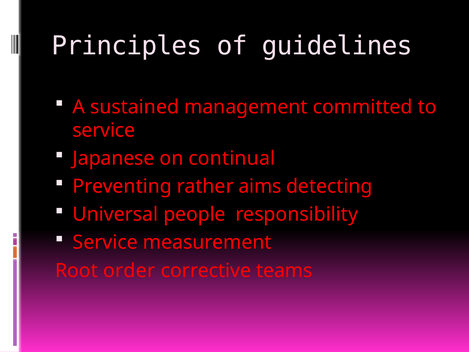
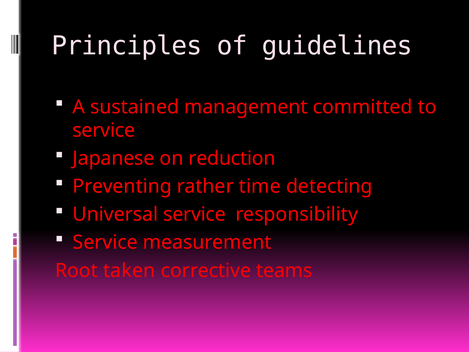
continual: continual -> reduction (232, 158)
aims: aims -> time (260, 186)
Universal people: people -> service (195, 214)
order: order -> taken (129, 270)
